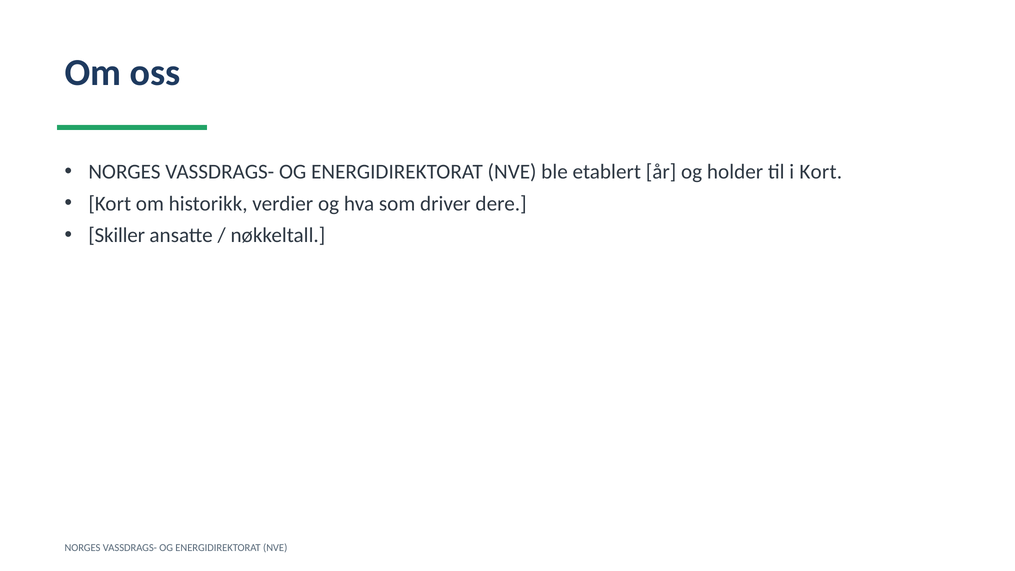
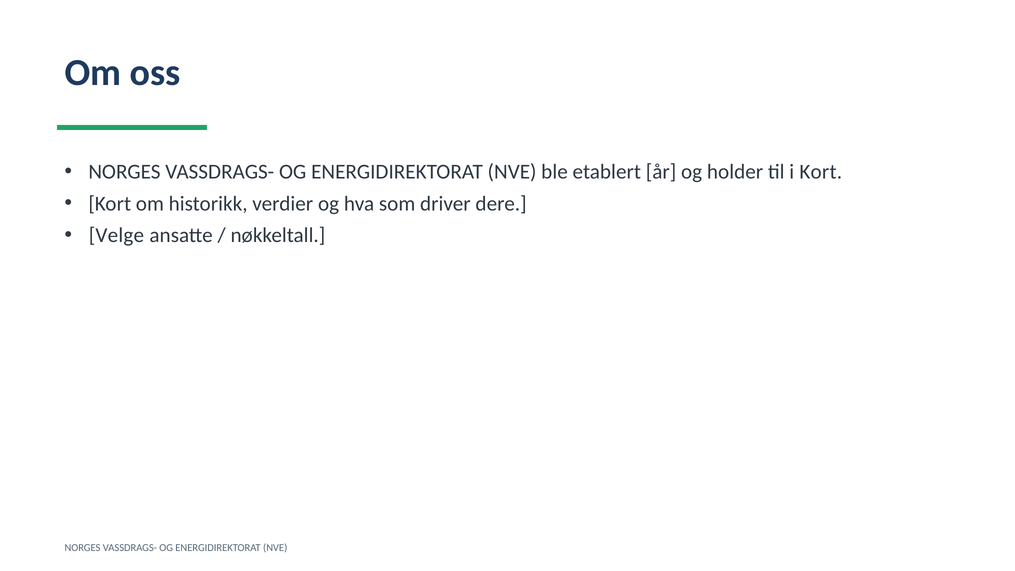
Skiller: Skiller -> Velge (116, 235)
